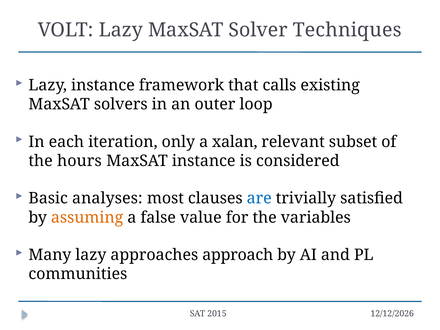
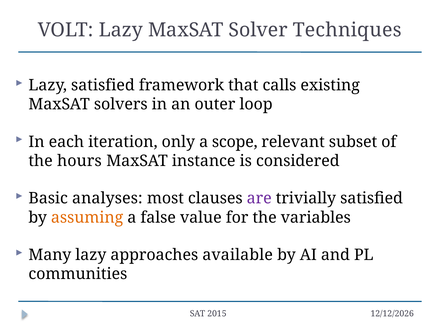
Lazy instance: instance -> satisfied (103, 85)
xalan: xalan -> scope (235, 142)
are colour: blue -> purple (259, 198)
approach: approach -> available (238, 255)
